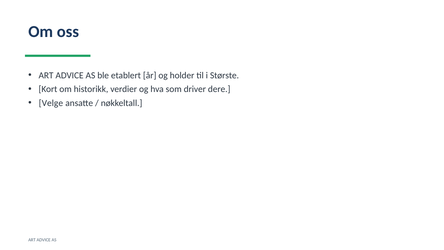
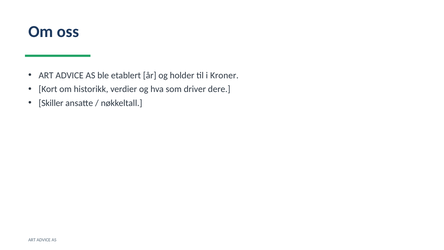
Største: Største -> Kroner (224, 75)
Velge: Velge -> Skiller (51, 103)
